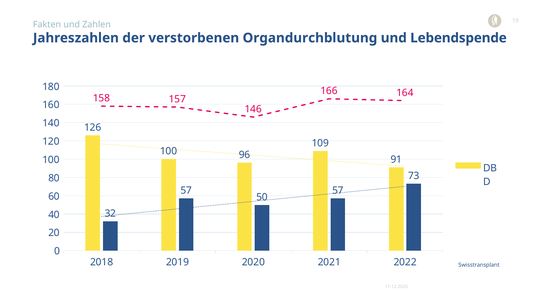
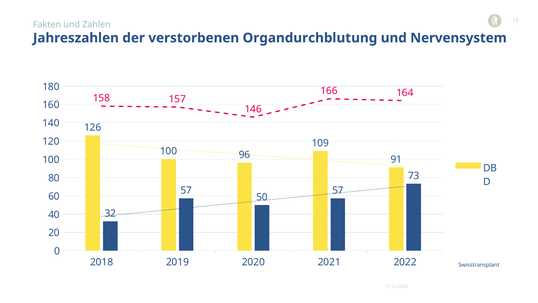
Lebendspende: Lebendspende -> Nervensystem (459, 38)
